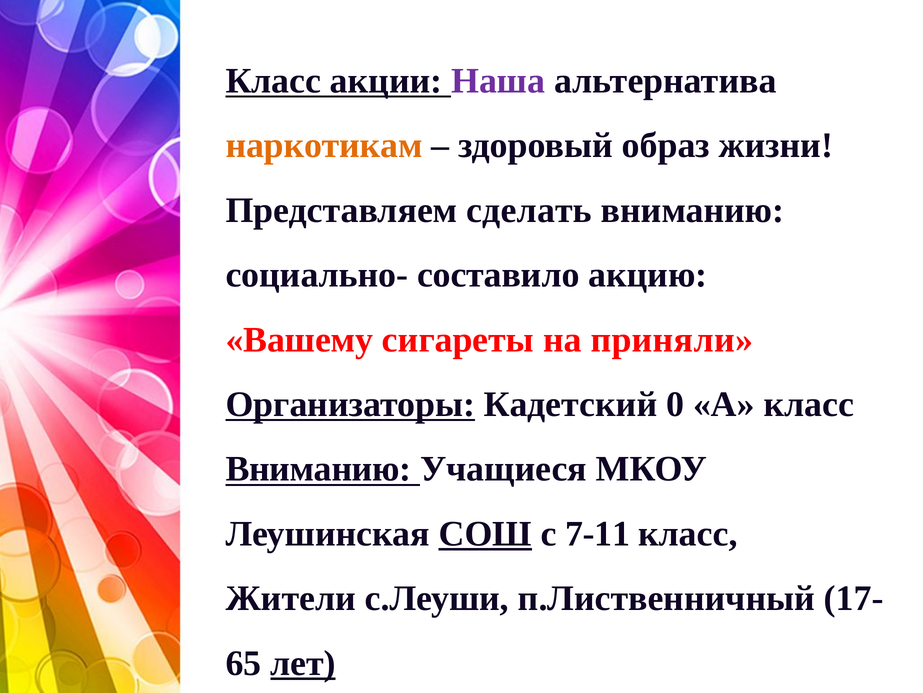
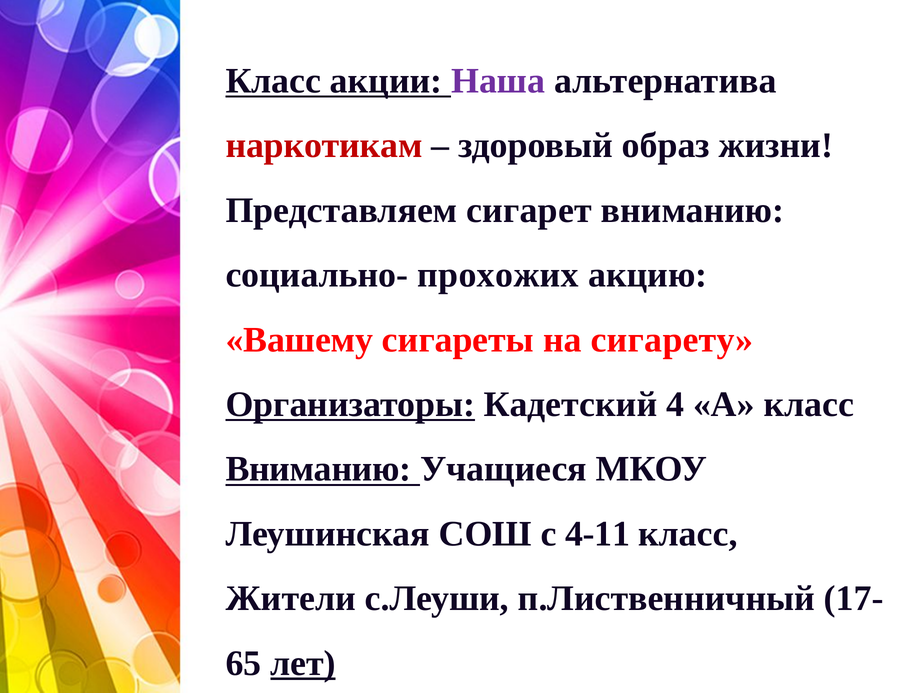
наркотикам colour: orange -> red (324, 145)
сделать: сделать -> сигарет (529, 210)
составило: составило -> прохожих (498, 275)
приняли: приняли -> сигарету (672, 339)
0: 0 -> 4 (675, 404)
СОШ underline: present -> none (485, 533)
7-11: 7-11 -> 4-11 (598, 533)
